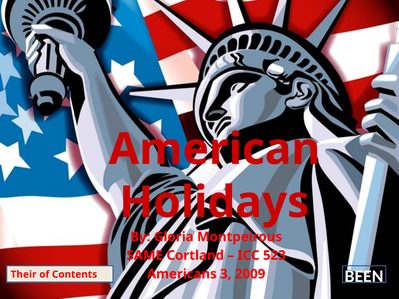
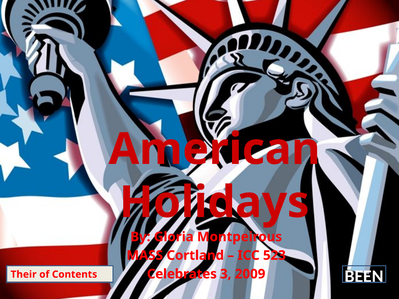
SAME: SAME -> MASS (145, 256)
Americans: Americans -> Celebrates (182, 274)
